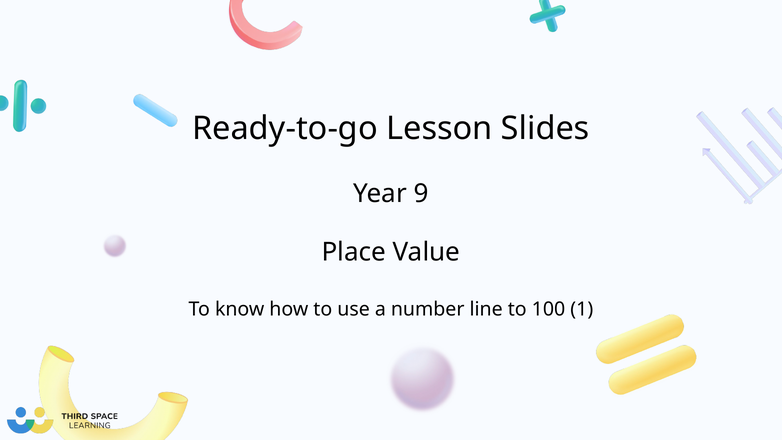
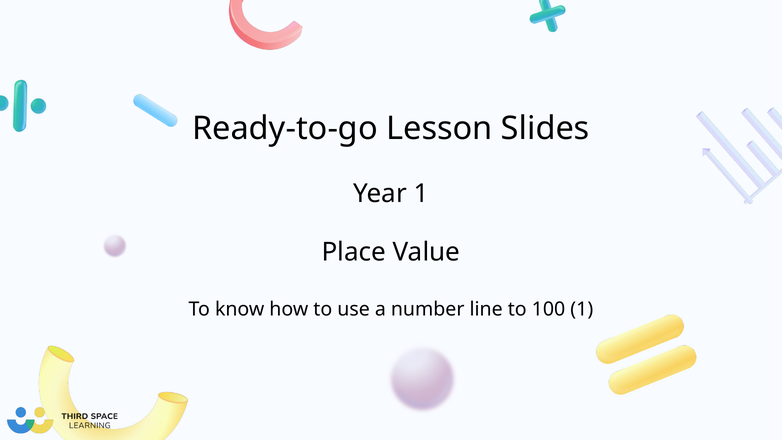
Year 9: 9 -> 1 (421, 194)
